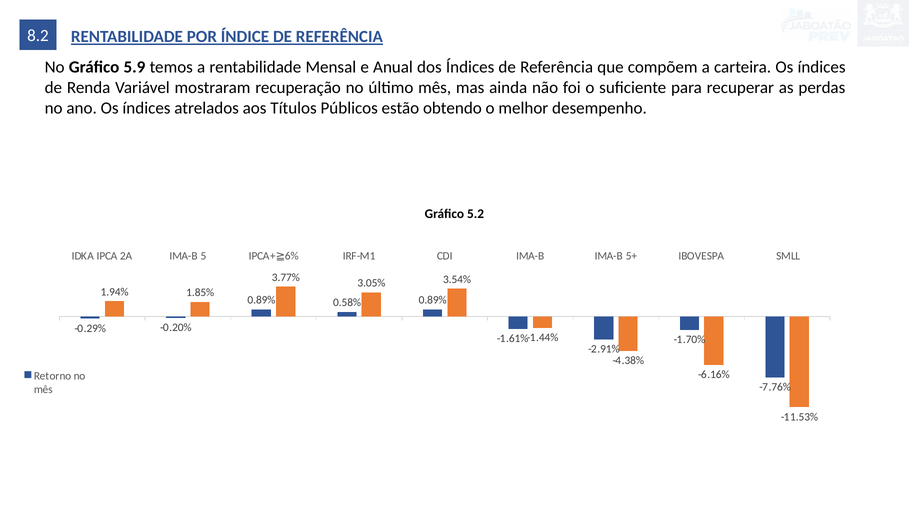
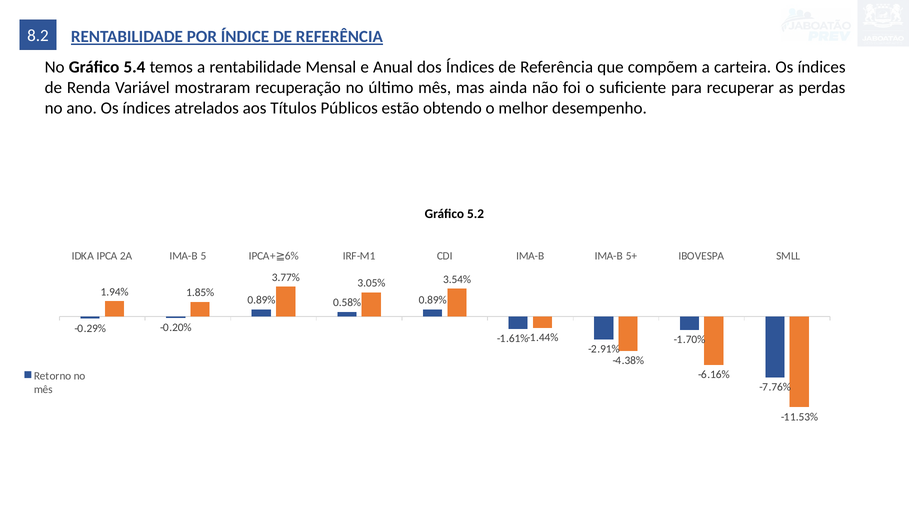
5.9: 5.9 -> 5.4 (134, 67)
